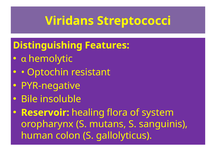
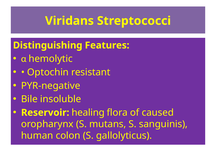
system: system -> caused (158, 113)
